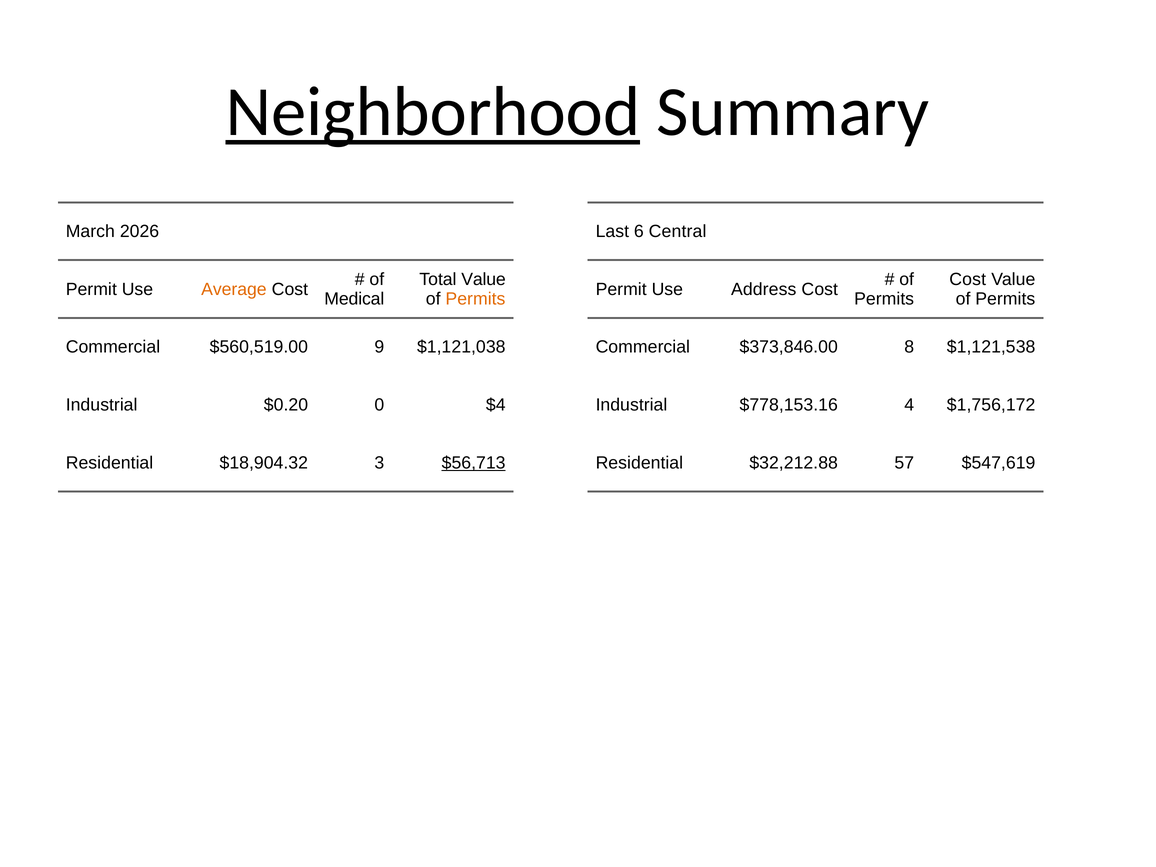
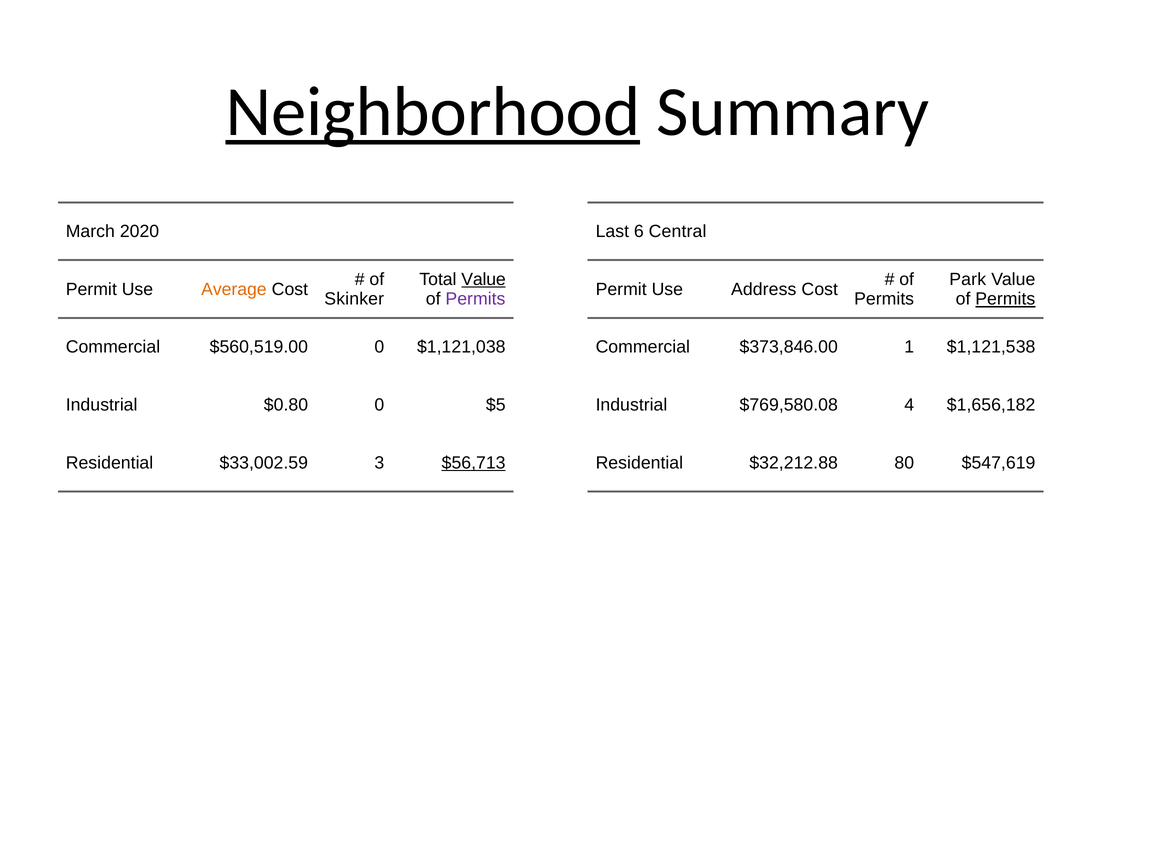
2026: 2026 -> 2020 (140, 232)
Value underline: none -> present (484, 279)
Cost: Cost -> Park (968, 279)
Medical: Medical -> Skinker (354, 299)
Permits colour: orange -> purple (475, 299)
Permits underline: none -> present (1005, 299)
$560,519.00 9: 9 -> 0 (379, 347)
8: 8 -> 1 (909, 347)
$0.20: $0.20 -> $0.80 (286, 405)
$4: $4 -> $5 (496, 405)
$778,153.16: $778,153.16 -> $769,580.08 (789, 405)
$1,756,172: $1,756,172 -> $1,656,182 (991, 405)
$18,904.32: $18,904.32 -> $33,002.59 (264, 463)
57: 57 -> 80 (904, 463)
